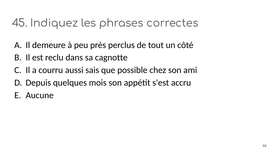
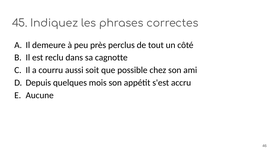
sais: sais -> soit (92, 70)
